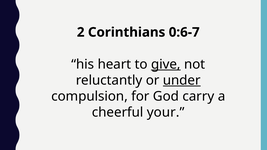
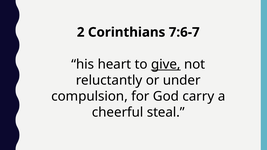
0:6-7: 0:6-7 -> 7:6-7 (184, 32)
under underline: present -> none (182, 80)
your: your -> steal (166, 112)
